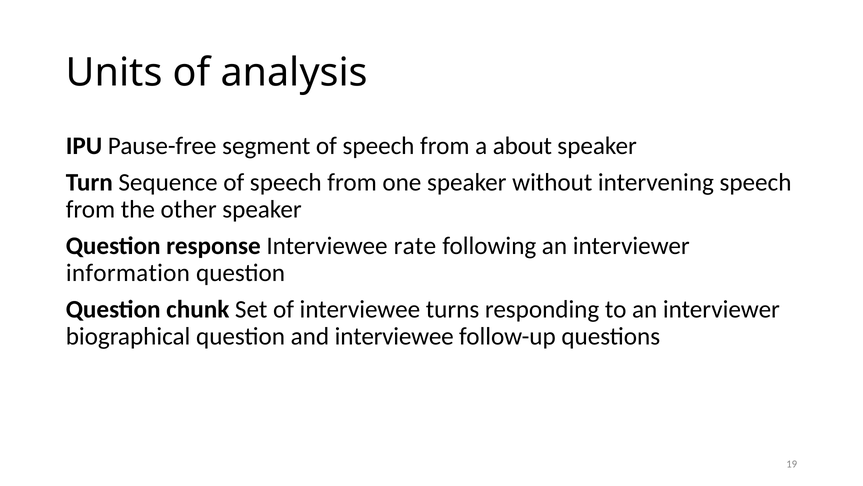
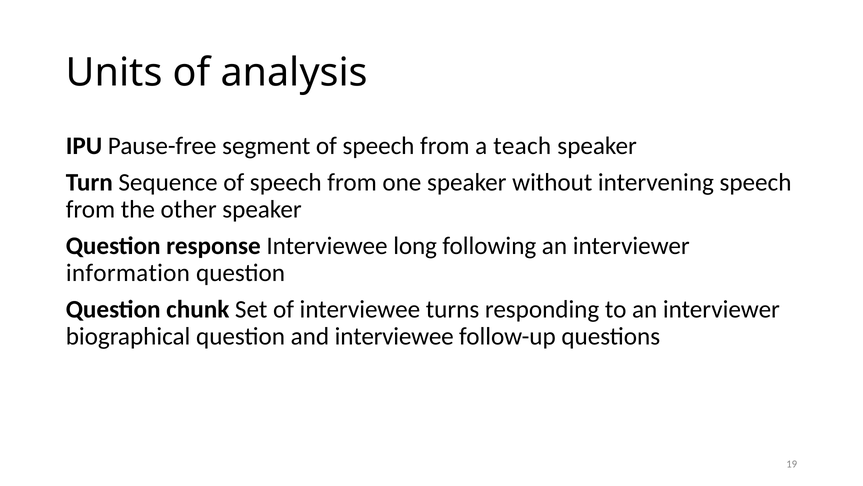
about: about -> teach (522, 146)
rate: rate -> long (415, 245)
